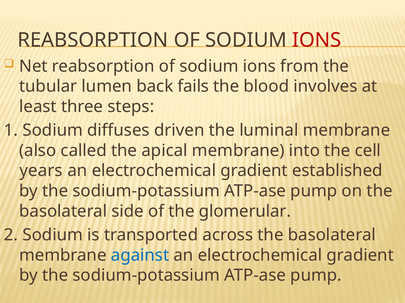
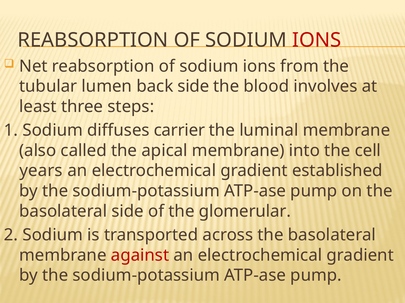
back fails: fails -> side (193, 87)
driven: driven -> carrier (179, 131)
against colour: blue -> red (140, 256)
